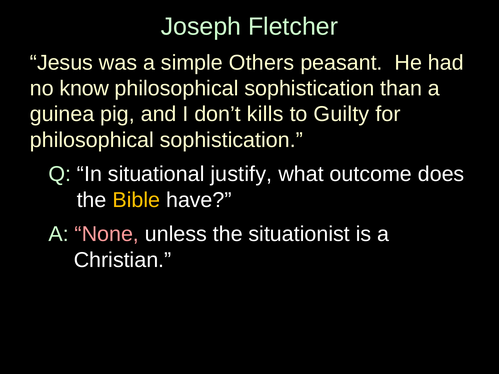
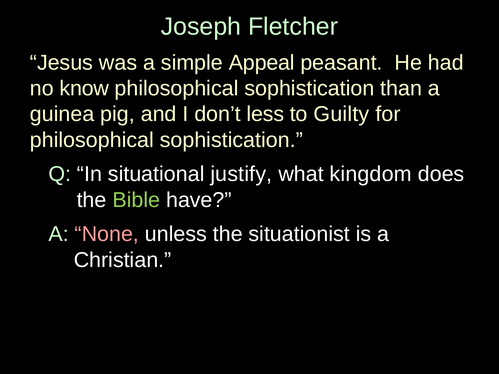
Others: Others -> Appeal (262, 63)
kills: kills -> less (265, 114)
outcome: outcome -> kingdom (371, 174)
Bible colour: yellow -> light green (136, 200)
